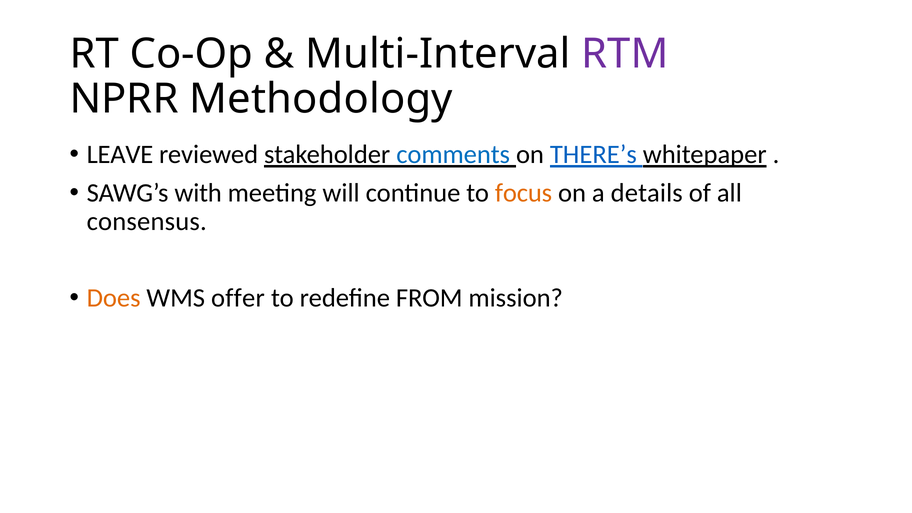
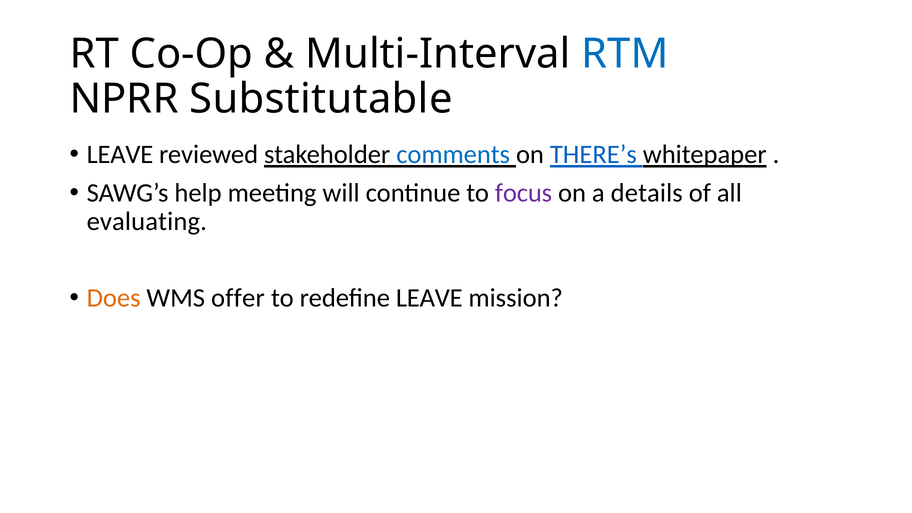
RTM colour: purple -> blue (625, 54)
Methodology: Methodology -> Substitutable (321, 99)
with: with -> help (198, 193)
focus colour: orange -> purple (524, 193)
consensus: consensus -> evaluating (147, 222)
redefine FROM: FROM -> LEAVE (429, 298)
